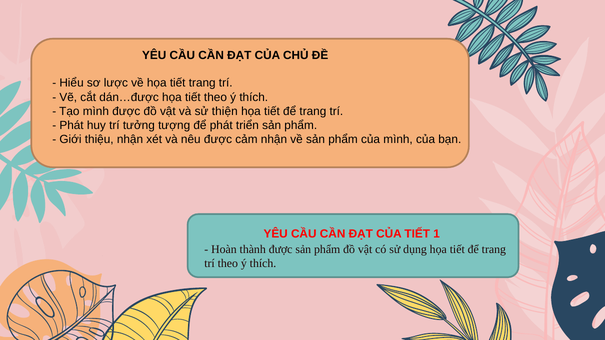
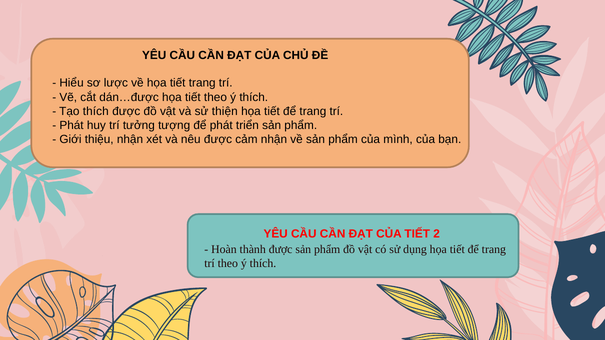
Tạo mình: mình -> thích (96, 111)
1: 1 -> 2 (437, 234)
